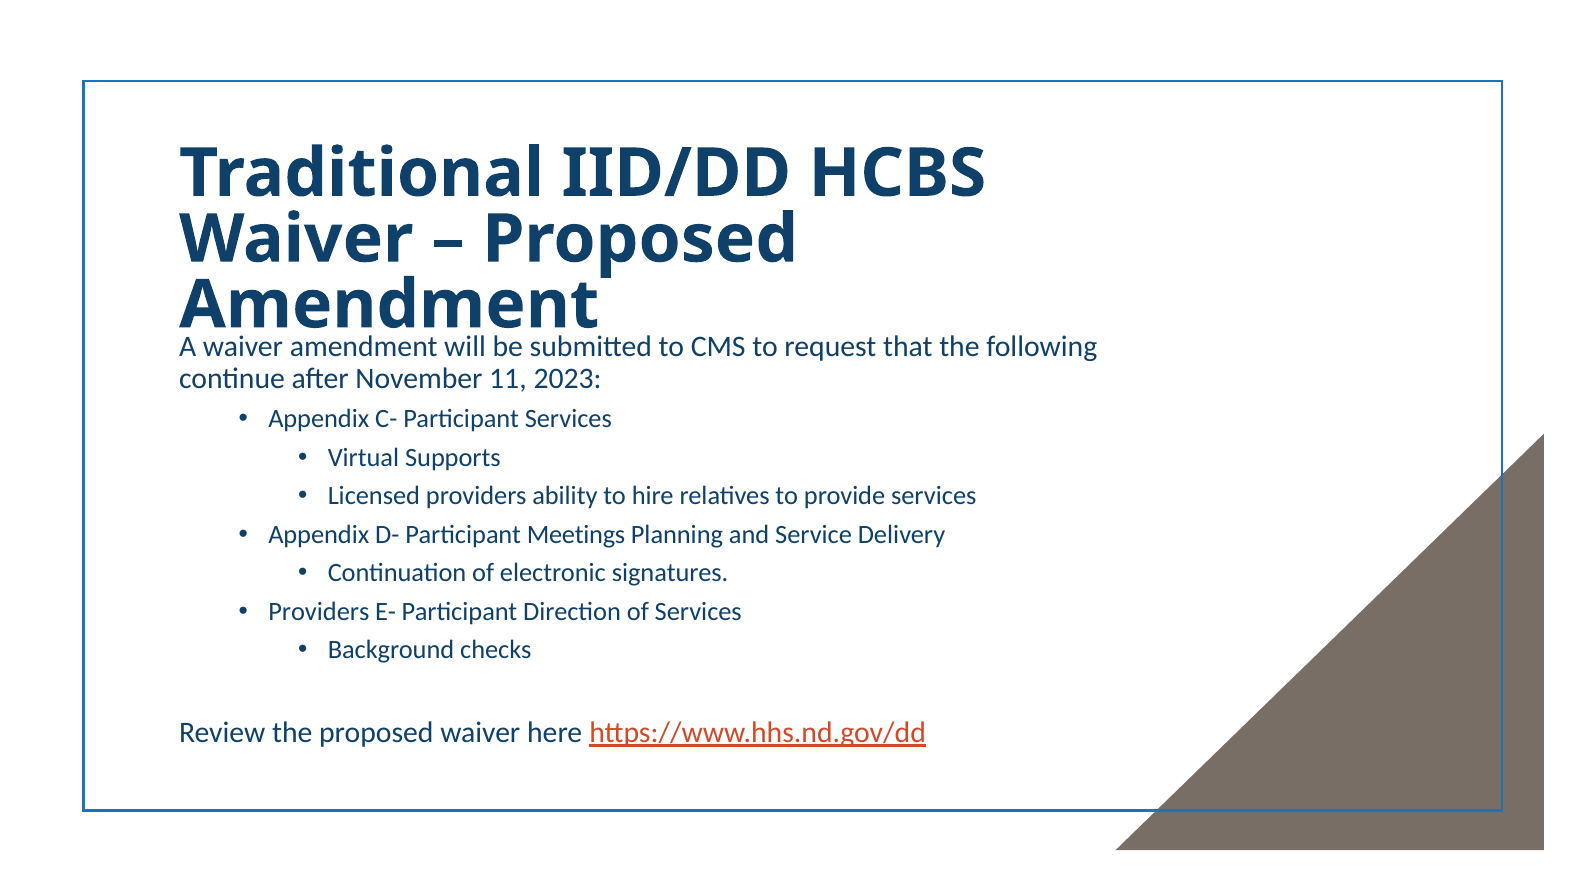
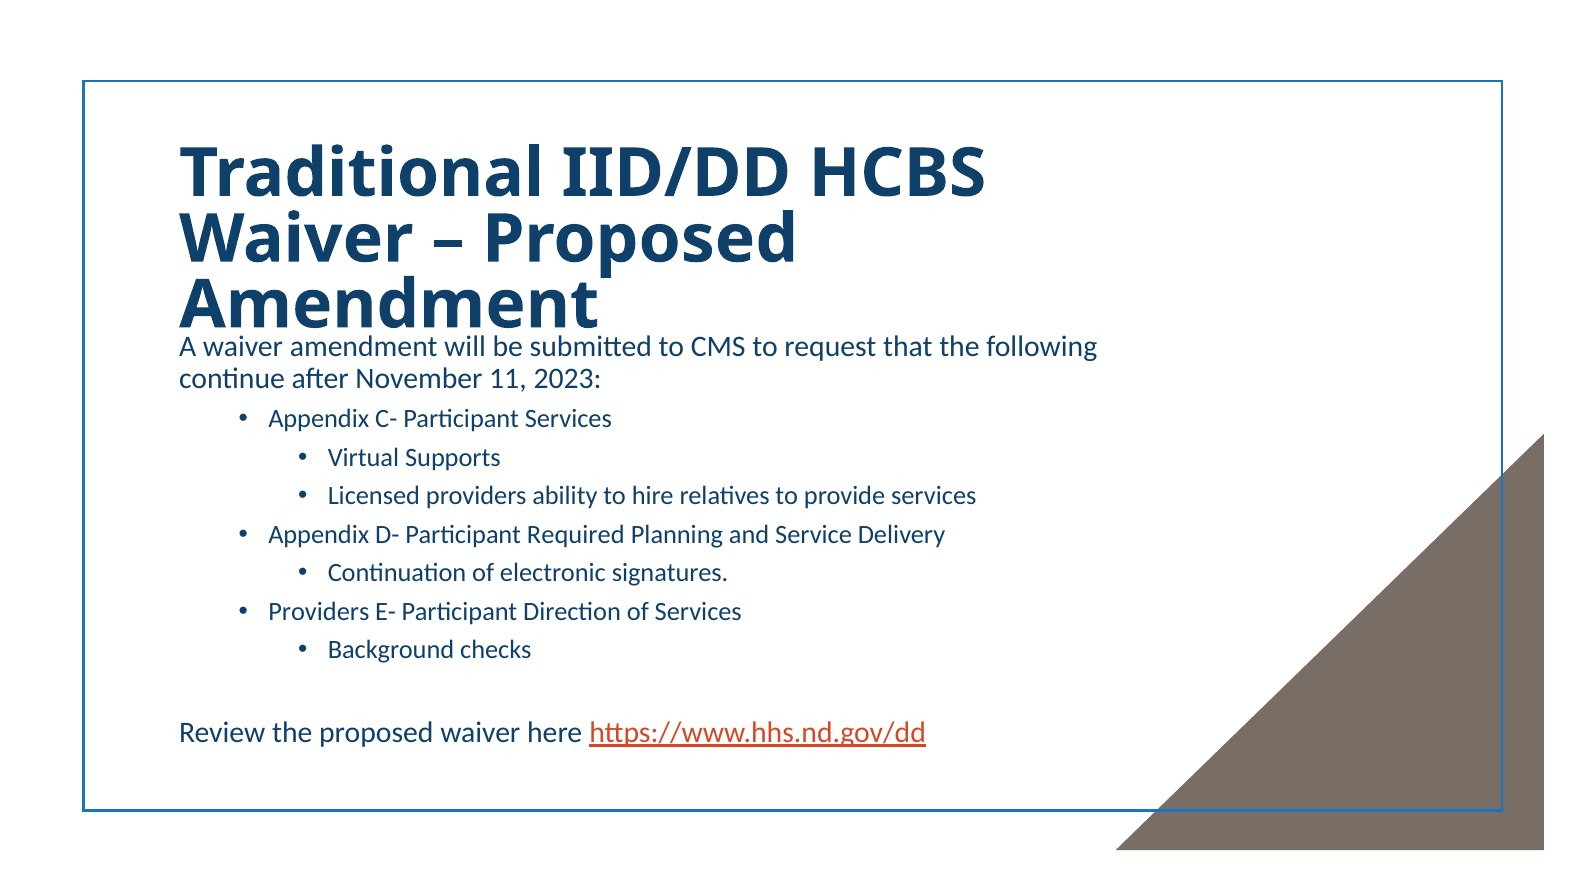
Meetings: Meetings -> Required (576, 535)
